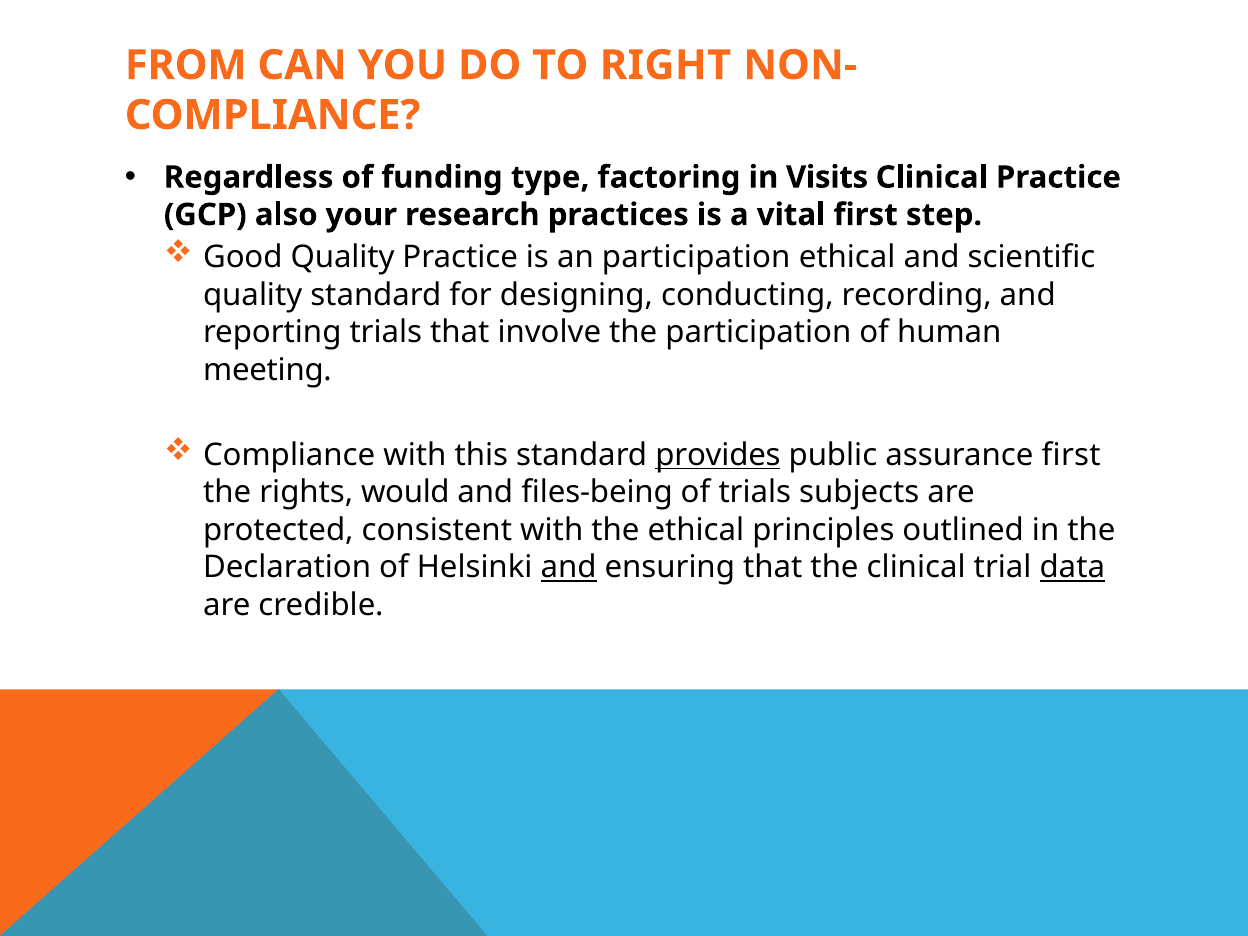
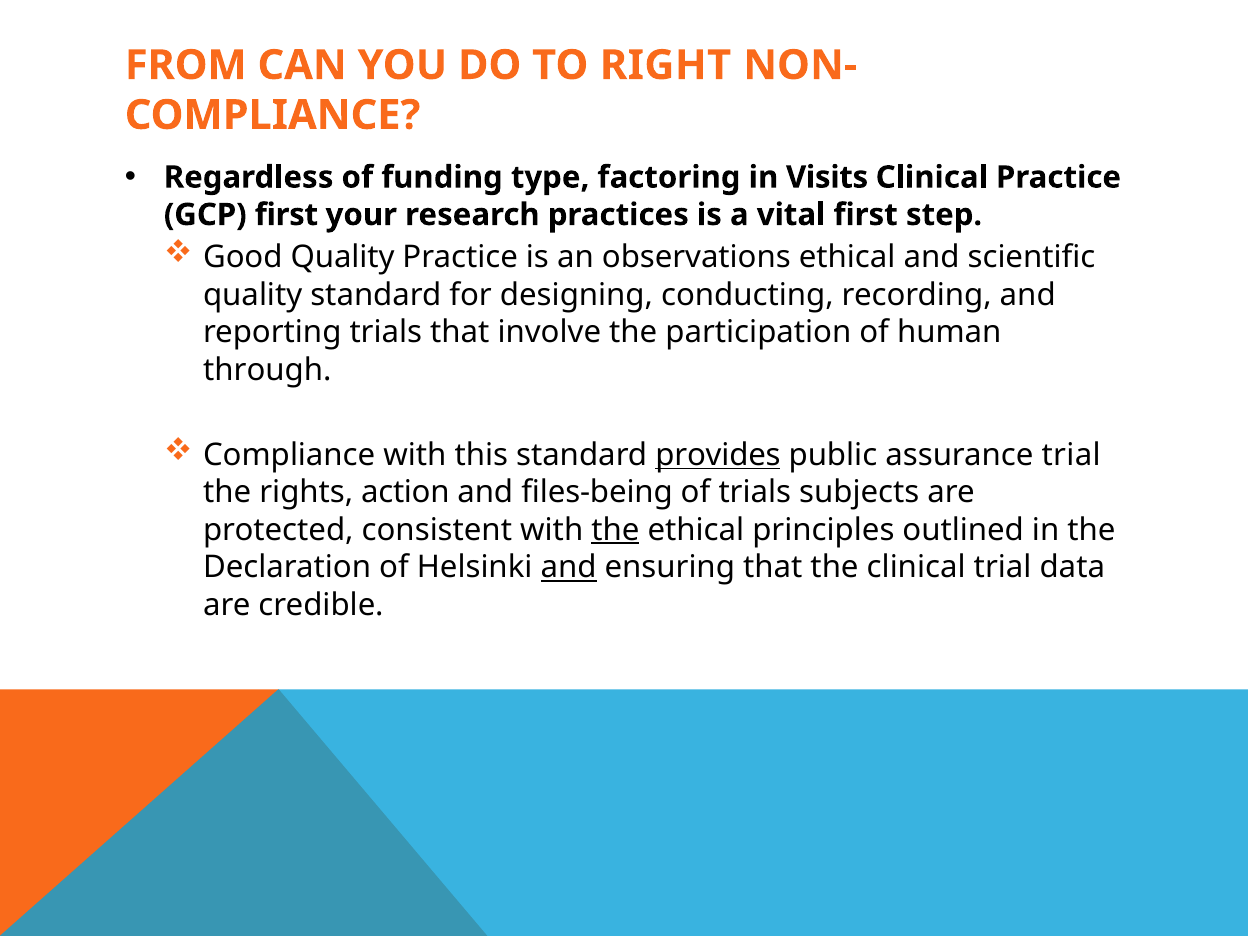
GCP also: also -> first (286, 215)
an participation: participation -> observations (696, 257)
meeting: meeting -> through (267, 370)
assurance first: first -> trial (1071, 455)
would: would -> action (405, 492)
the underline: none -> present (615, 530)
data underline: present -> none (1072, 567)
